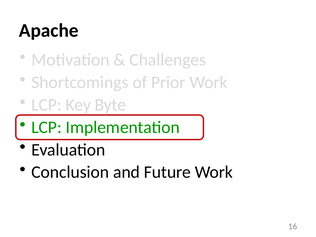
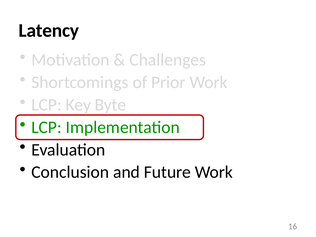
Apache: Apache -> Latency (49, 31)
